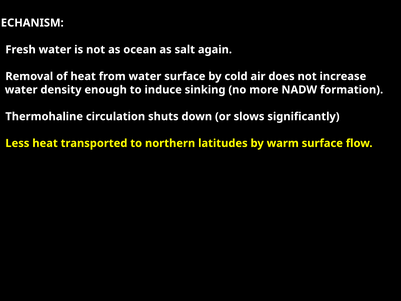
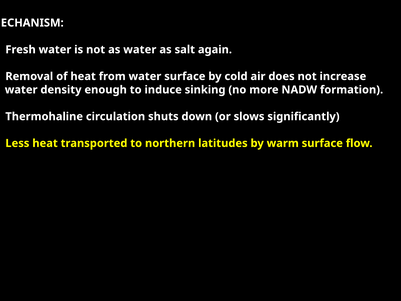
as ocean: ocean -> water (140, 50)
